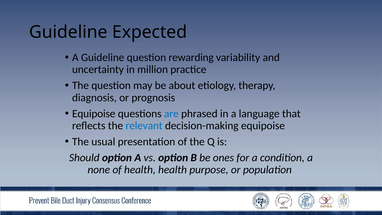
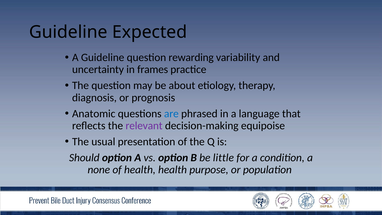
million: million -> frames (153, 70)
Equipoise: Equipoise -> Anatomic (94, 114)
relevant colour: blue -> purple (144, 126)
ones: ones -> little (223, 158)
